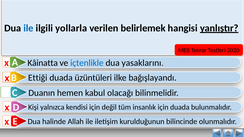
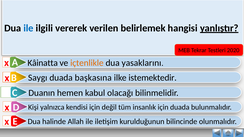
yollarla: yollarla -> vererek (71, 28)
içtenlikle colour: blue -> orange (87, 63)
Ettiği: Ettiği -> Saygı (38, 78)
üzüntüleri: üzüntüleri -> başkasına (93, 78)
bağışlayandı: bağışlayandı -> istemektedir (153, 78)
